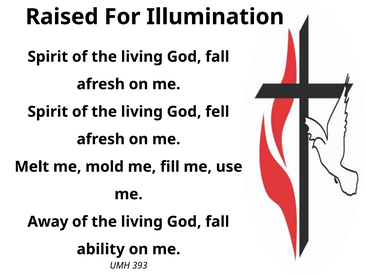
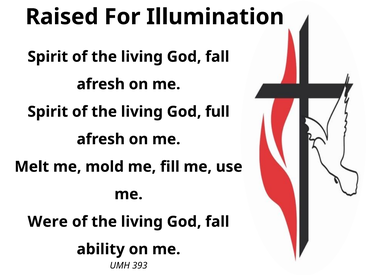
fell: fell -> full (217, 111)
Away: Away -> Were (48, 221)
